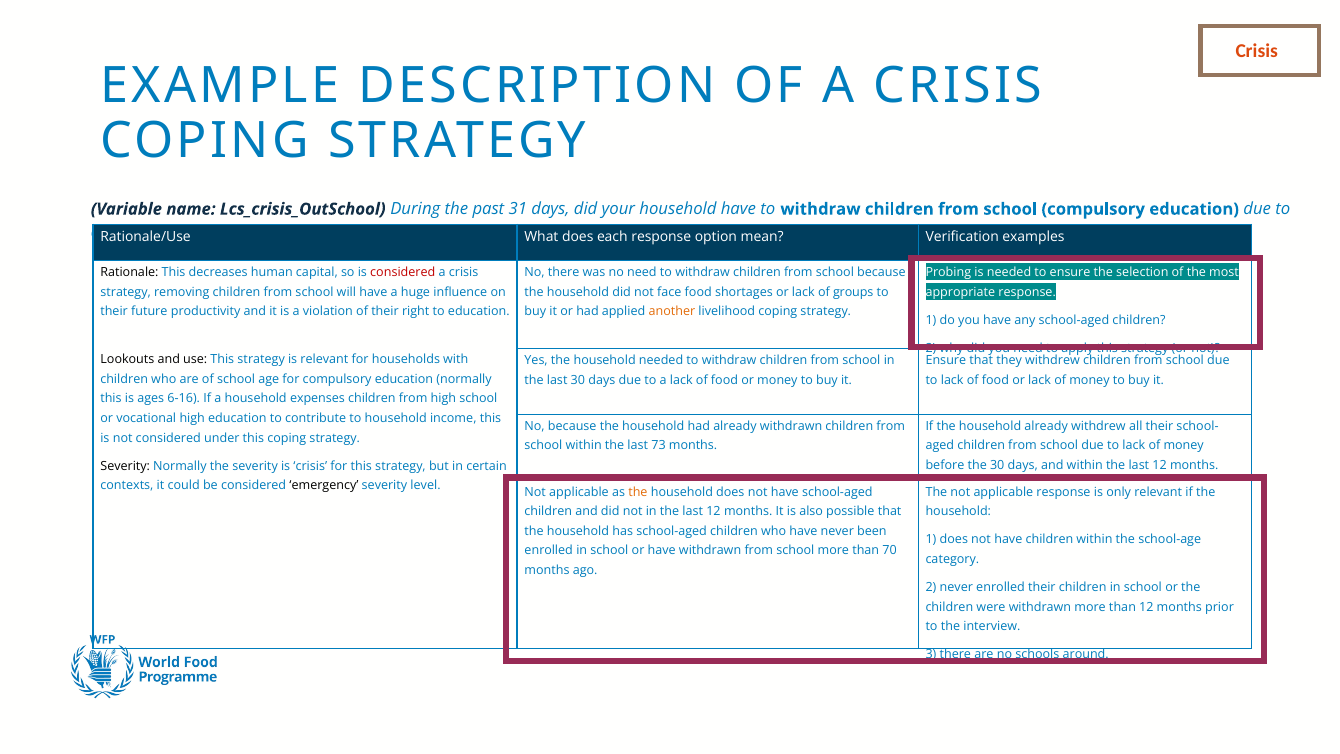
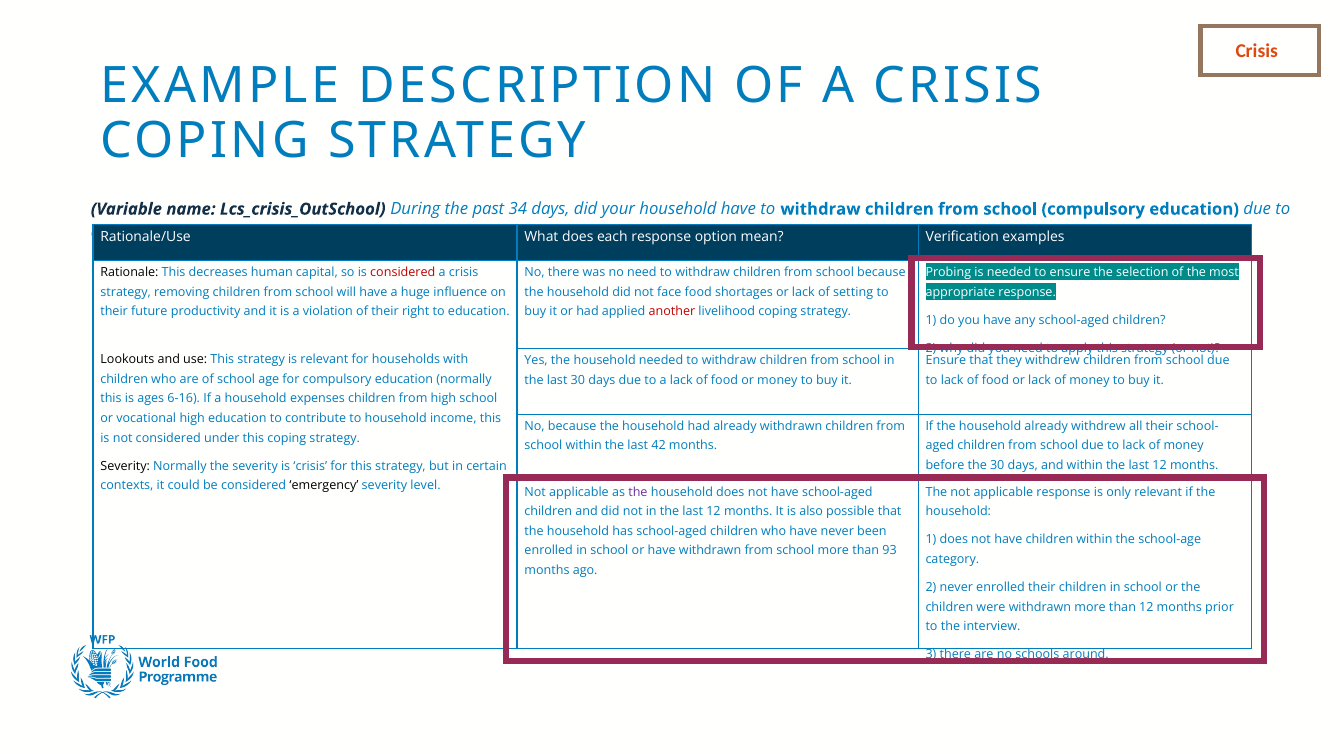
31: 31 -> 34 (518, 209)
groups: groups -> setting (853, 292)
another colour: orange -> red (672, 312)
73: 73 -> 42 (659, 446)
the colour: orange -> purple (638, 492)
70: 70 -> 93 (890, 551)
